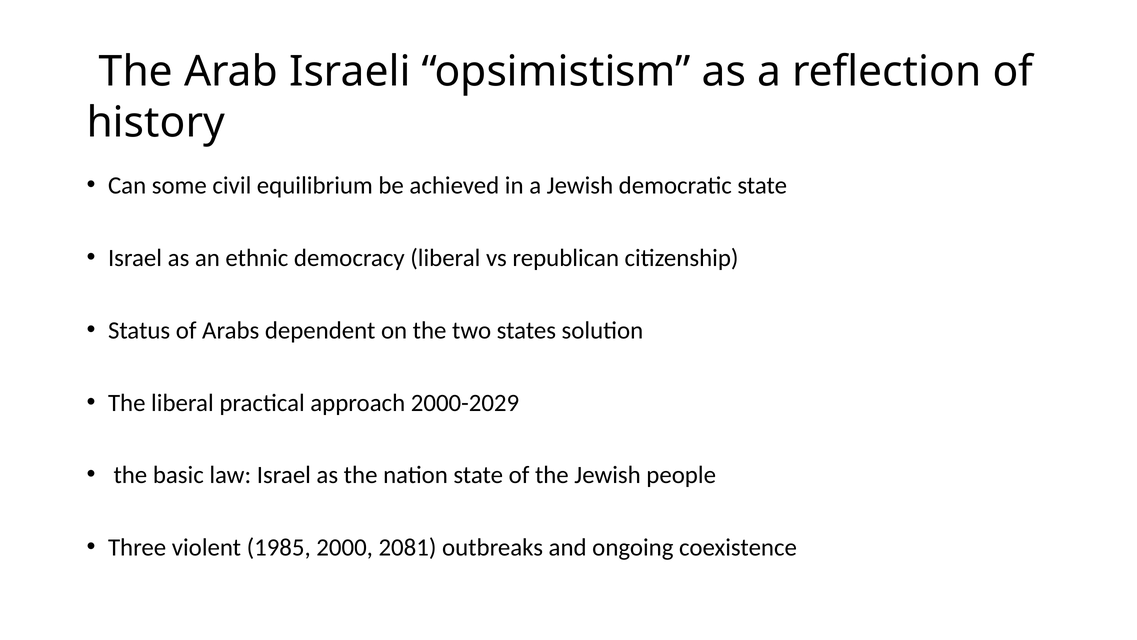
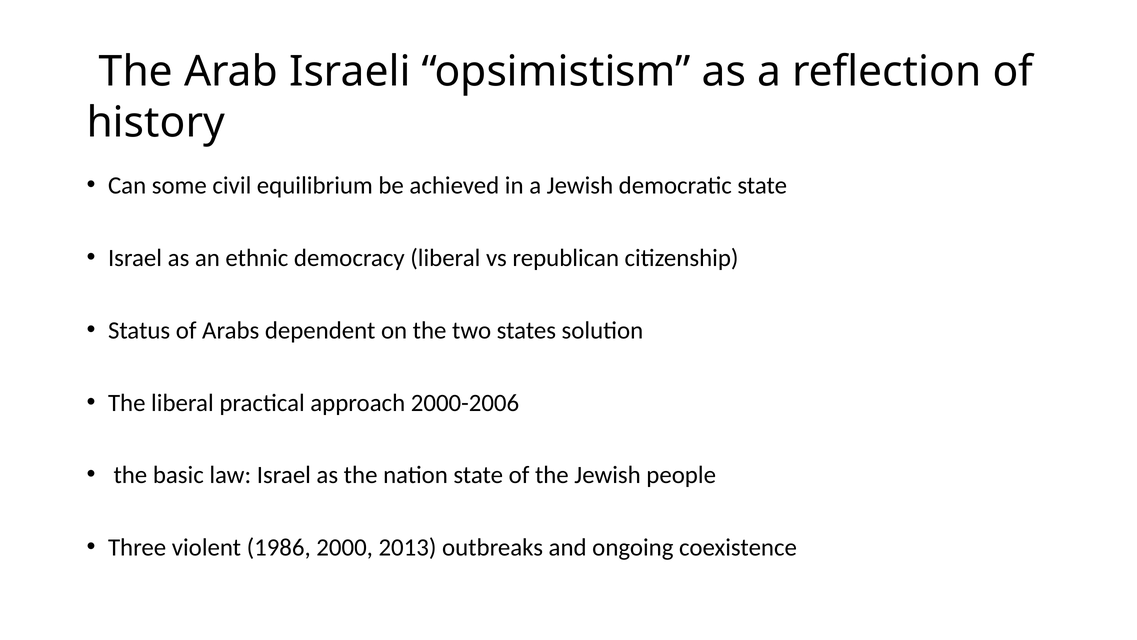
2000-2029: 2000-2029 -> 2000-2006 (465, 403)
1985: 1985 -> 1986 (279, 547)
2081: 2081 -> 2013 (407, 547)
